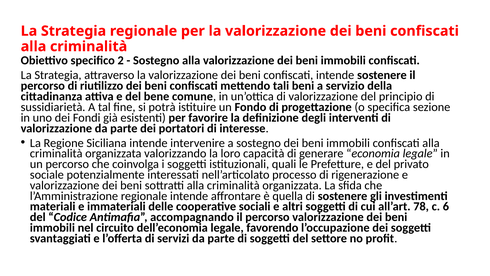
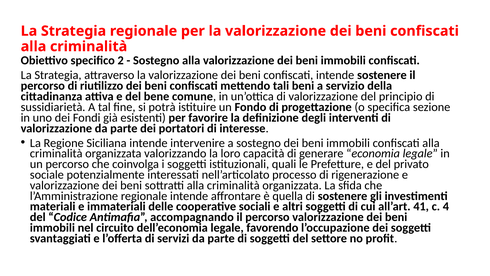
78: 78 -> 41 (421, 206)
6: 6 -> 4 (446, 206)
